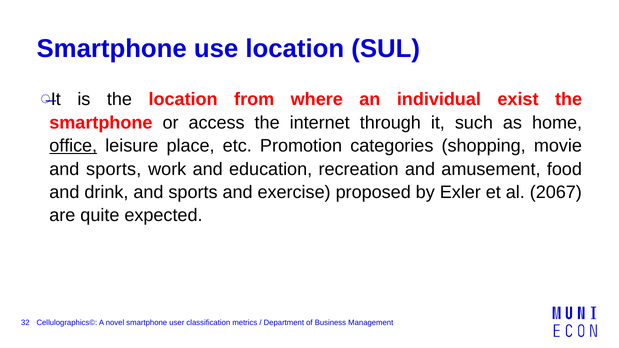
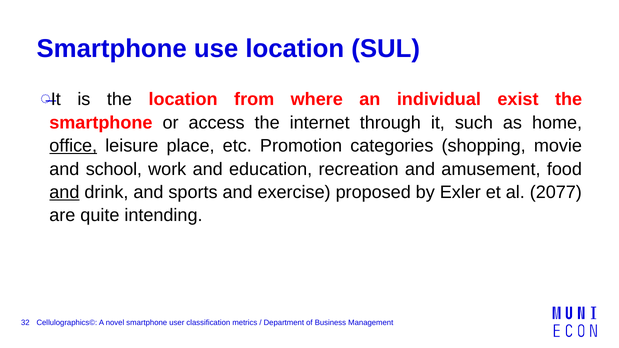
sports: sports -> school (114, 169)
and underline: none -> present (64, 192)
2067: 2067 -> 2077 (556, 192)
expected: expected -> intending (163, 216)
